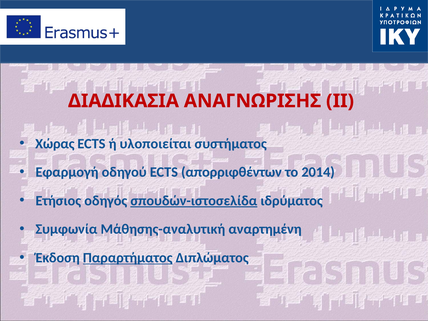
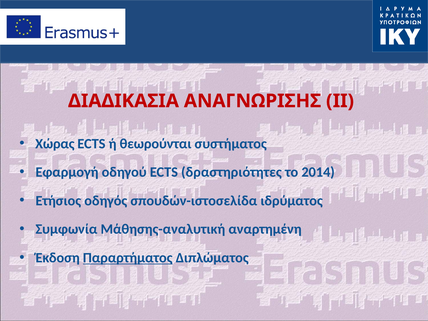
υλοποιείται: υλοποιείται -> θεωρούνται (156, 144)
απορριφθέντων: απορριφθέντων -> δραστηριότητες (231, 172)
σπουδών-ιστοσελίδα underline: present -> none (194, 201)
